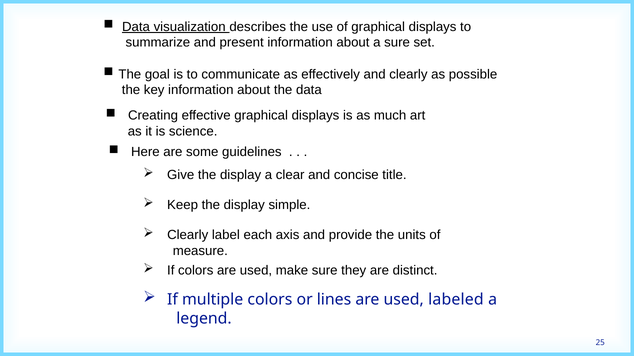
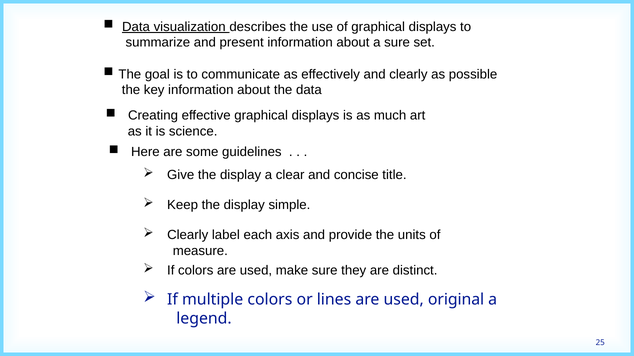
labeled: labeled -> original (456, 300)
